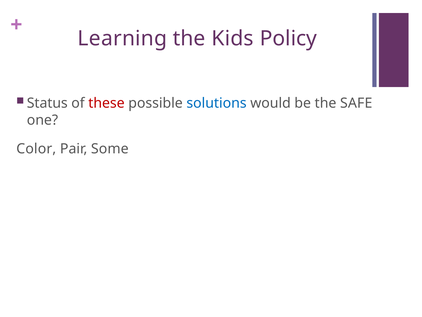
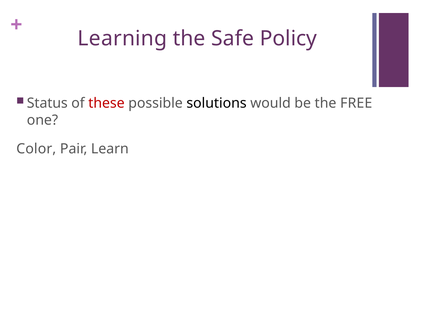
Kids: Kids -> Safe (233, 39)
solutions colour: blue -> black (217, 103)
SAFE: SAFE -> FREE (356, 103)
Some: Some -> Learn (110, 148)
